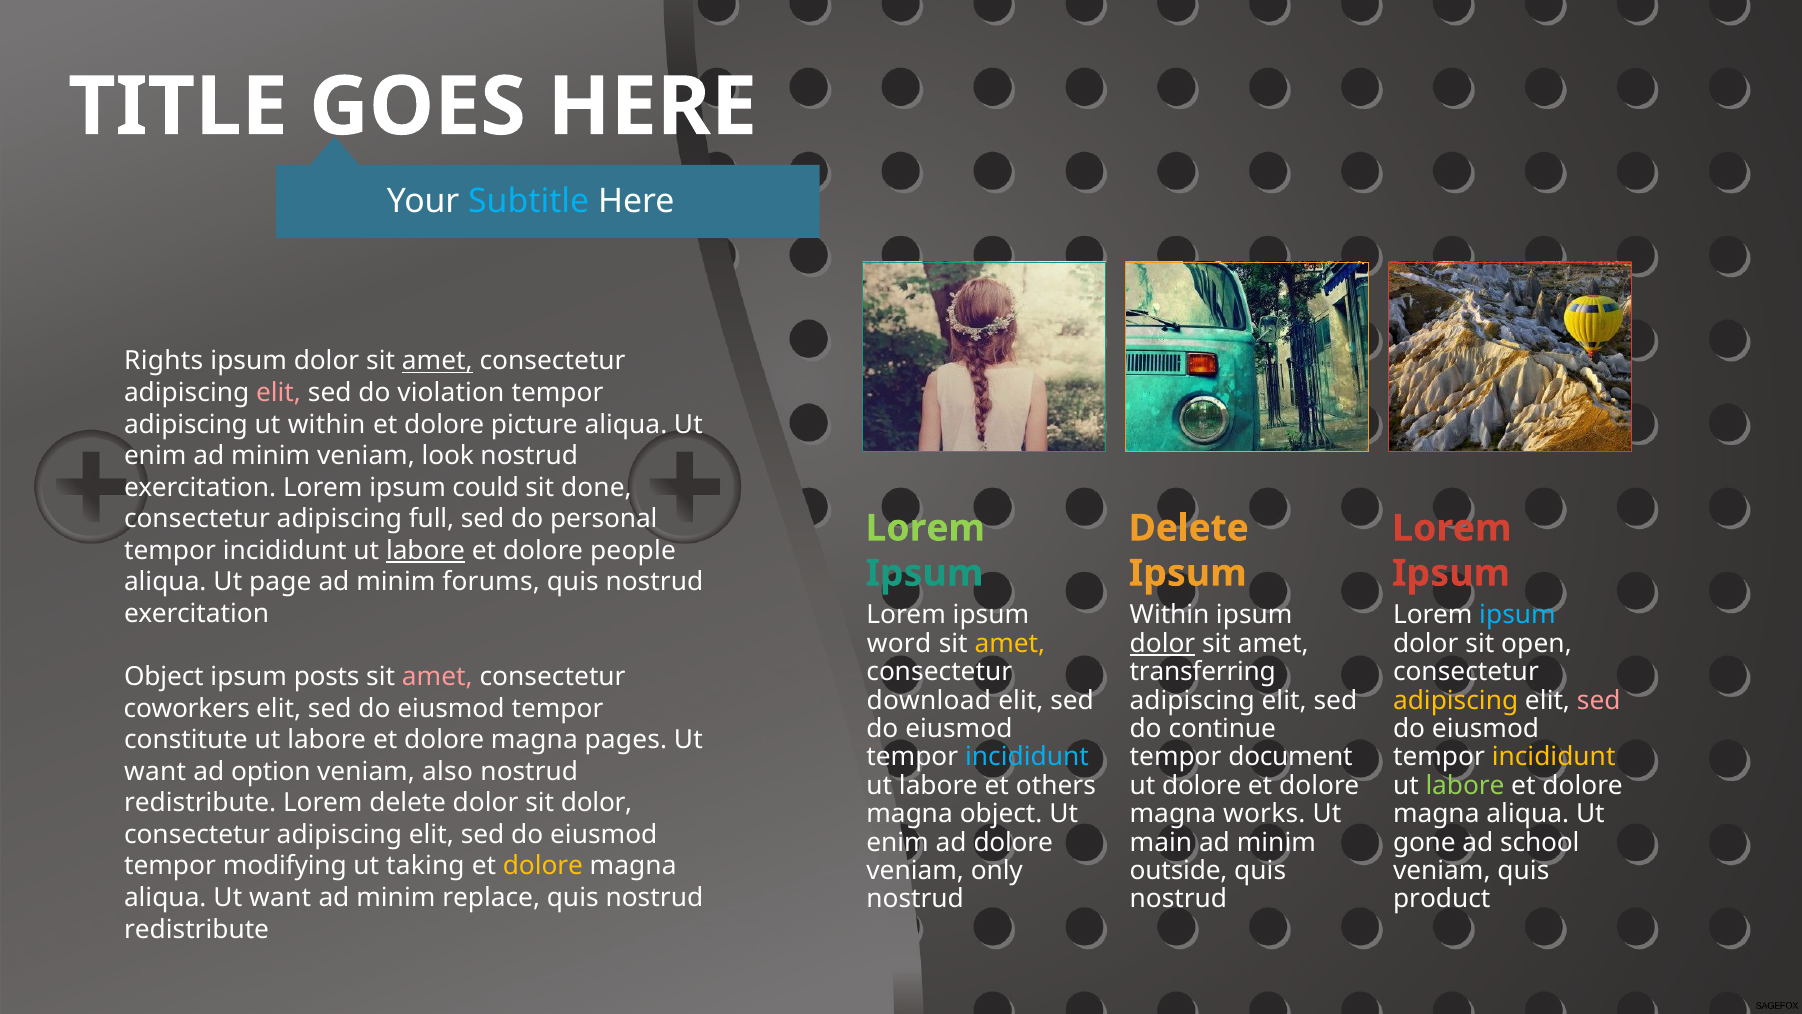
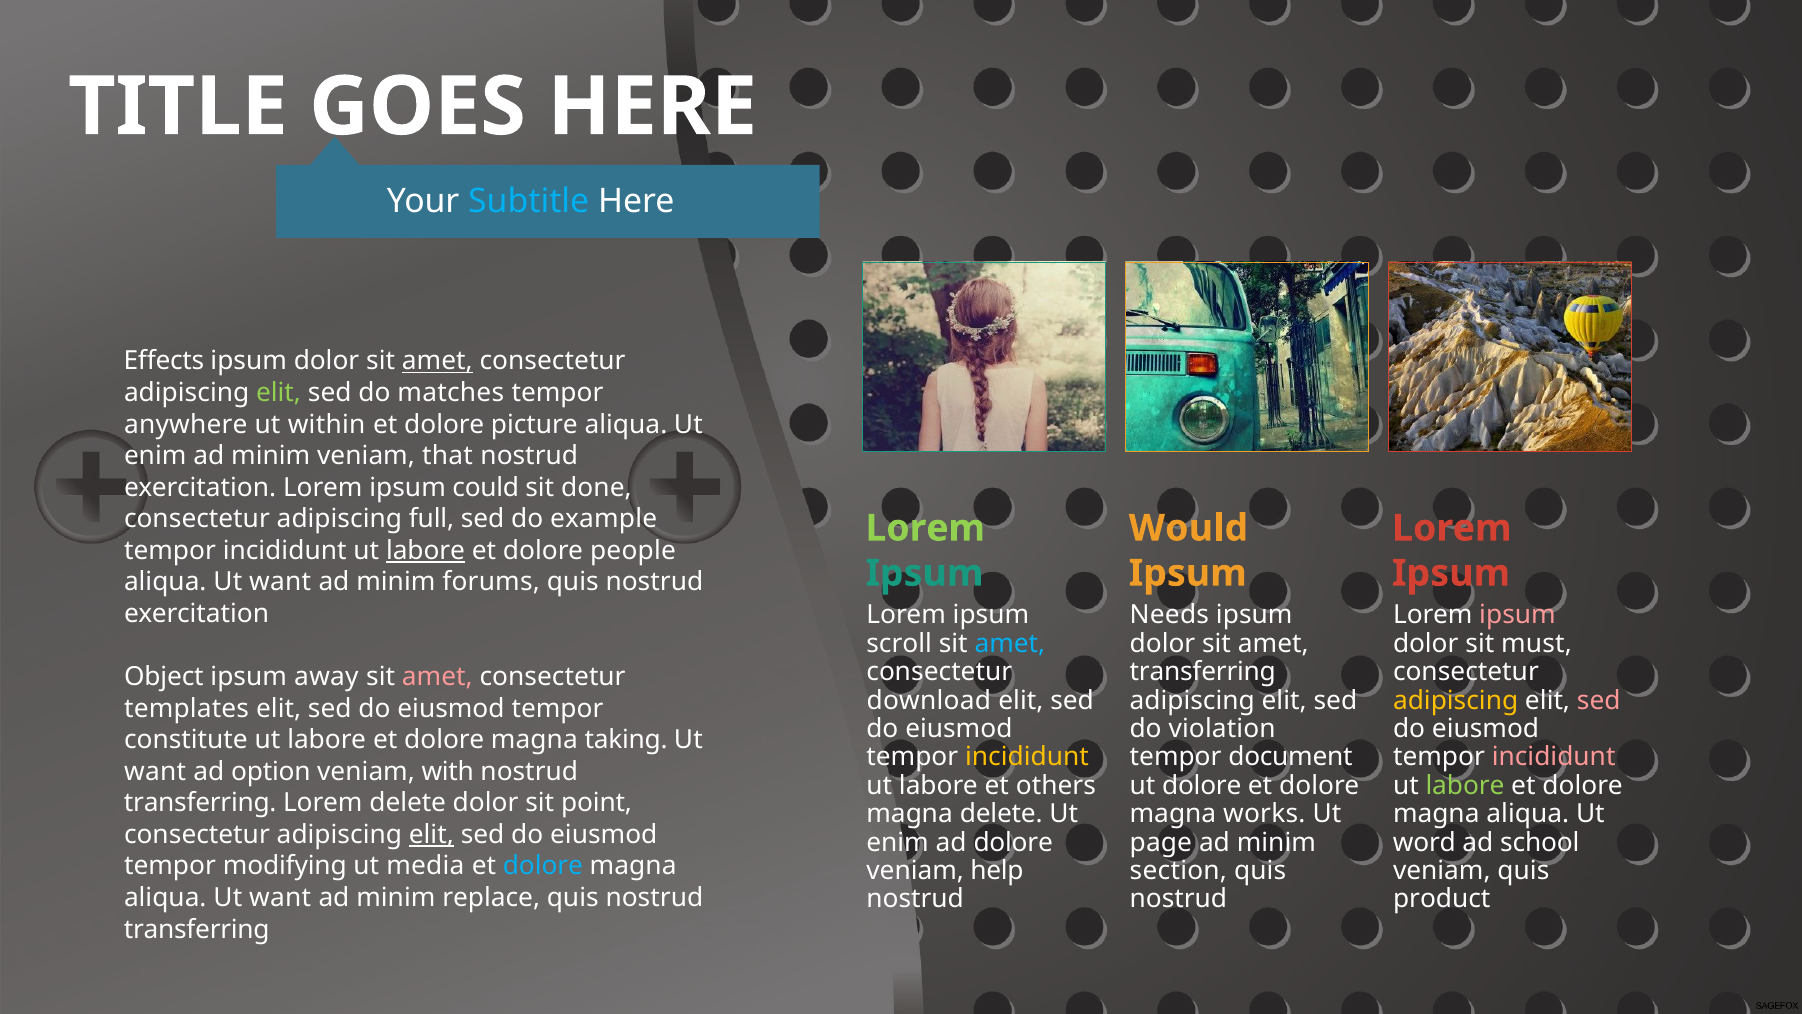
Rights: Rights -> Effects (164, 361)
elit colour: pink -> light green (279, 393)
violation: violation -> matches (451, 393)
adipiscing: adipiscing -> anywhere (186, 424)
look: look -> that (448, 456)
personal: personal -> example (604, 519)
Delete: Delete -> Would (1188, 528)
page: page -> want (280, 582)
Within: Within -> Needs (1169, 615)
ipsum colour: light blue -> pink (1517, 615)
word: word -> scroll (899, 643)
amet colour: yellow -> light blue (1010, 643)
dolor underline: present -> none (1162, 643)
open: open -> must (1537, 643)
posts: posts -> away (326, 677)
coworkers: coworkers -> templates (187, 708)
continue: continue -> violation (1222, 728)
pages: pages -> taking (626, 740)
incididunt colour: light blue -> yellow (1027, 757)
incididunt colour: yellow -> pink (1554, 757)
also: also -> with (448, 771)
redistribute: redistribute -> transferring (200, 803)
sit dolor: dolor -> point (597, 803)
magna object: object -> delete (1001, 814)
elit underline: none -> present (431, 834)
main: main -> page (1161, 842)
gone: gone -> word (1424, 842)
taking: taking -> media (425, 866)
dolore colour: yellow -> light blue (543, 866)
only: only -> help (997, 871)
outside: outside -> section (1178, 871)
redistribute: redistribute -> transferring (197, 929)
